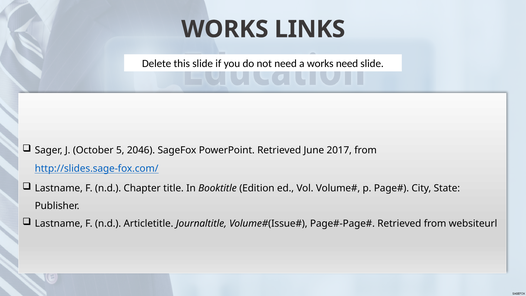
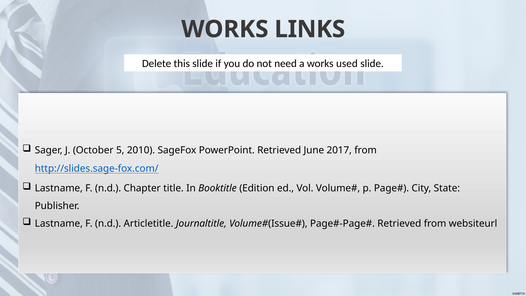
works need: need -> used (347, 64)
2046: 2046 -> 2010 (141, 150)
